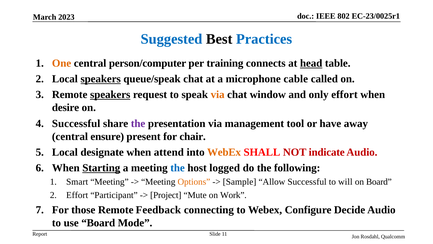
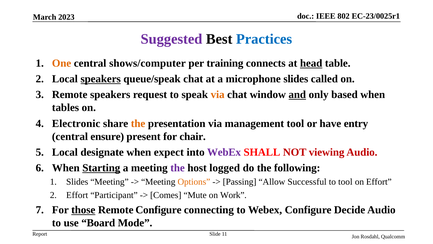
Suggested colour: blue -> purple (171, 39)
person/computer: person/computer -> shows/computer (147, 63)
microphone cable: cable -> slides (296, 79)
speakers underline: present -> none (110, 95)
and underline: none -> present (297, 95)
only effort: effort -> based (344, 95)
desire: desire -> tables (65, 108)
Successful: Successful -> Electronic (76, 123)
the colour: purple -> orange (138, 123)
away: away -> entry (356, 123)
attend: attend -> expect (169, 152)
WebEx colour: orange -> purple (224, 152)
indicate: indicate -> viewing (327, 152)
the colour: blue -> purple (178, 168)
Smart: Smart -> Slides (77, 182)
Sample: Sample -> Passing (240, 182)
to will: will -> tool (345, 182)
on Board: Board -> Effort (379, 182)
Project: Project -> Comes (166, 195)
those underline: none -> present (83, 209)
Remote Feedback: Feedback -> Configure (158, 209)
